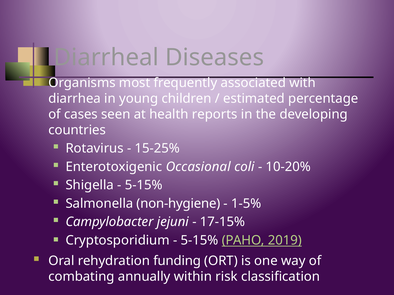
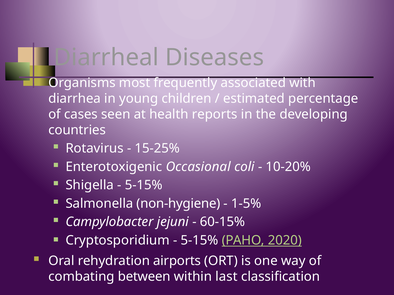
17-15%: 17-15% -> 60-15% (223, 222)
2019: 2019 -> 2020 (285, 241)
funding: funding -> airports (177, 261)
annually: annually -> between (144, 277)
risk: risk -> last (227, 277)
